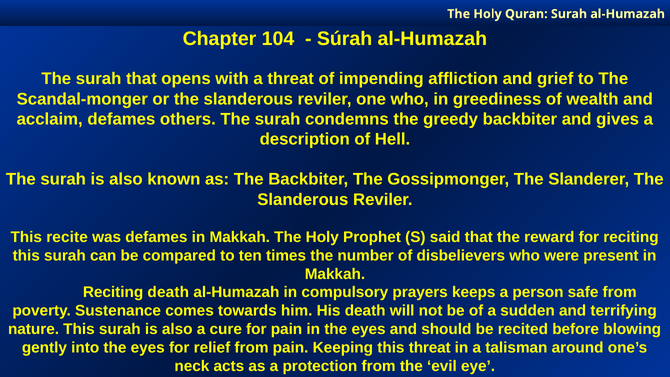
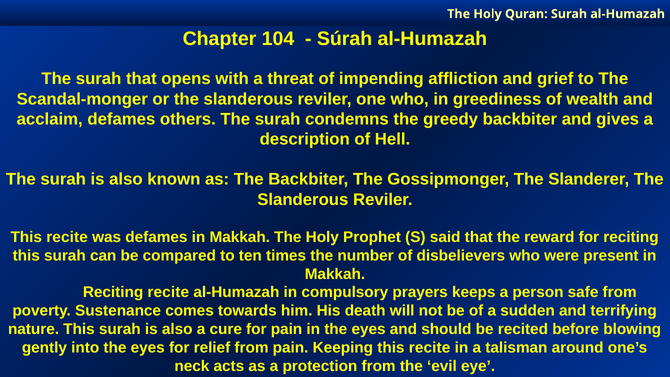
Reciting death: death -> recite (168, 292)
Keeping this threat: threat -> recite (430, 348)
